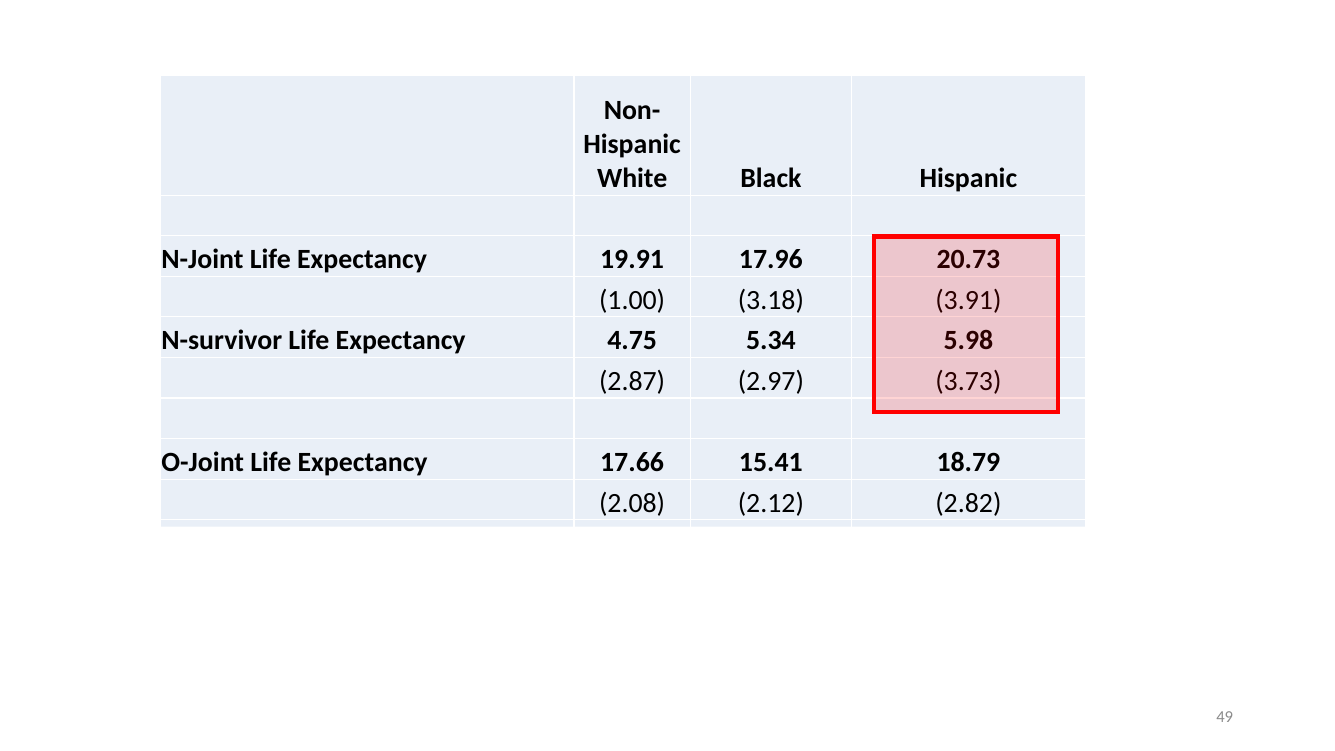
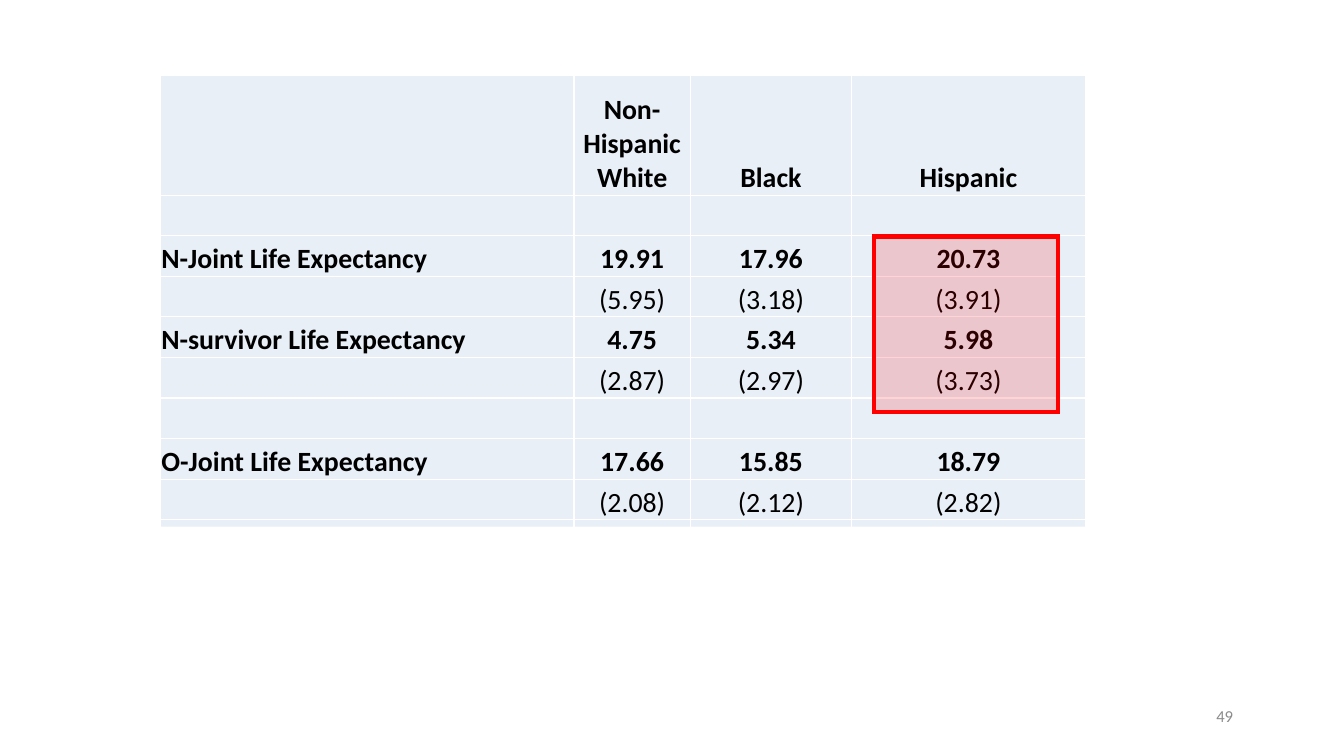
1.00: 1.00 -> 5.95 (632, 300)
15.41: 15.41 -> 15.85 (771, 462)
